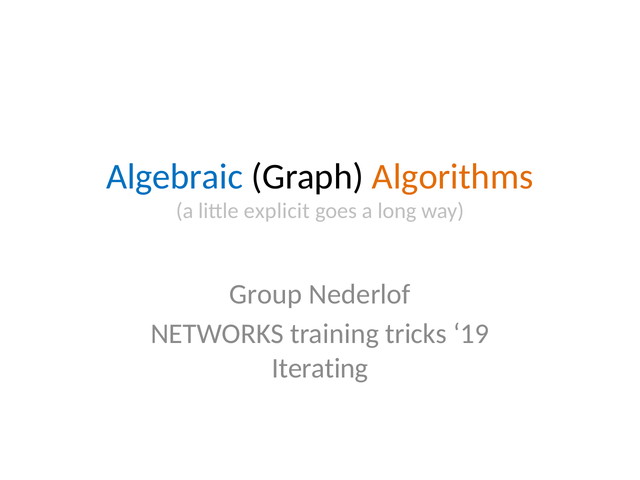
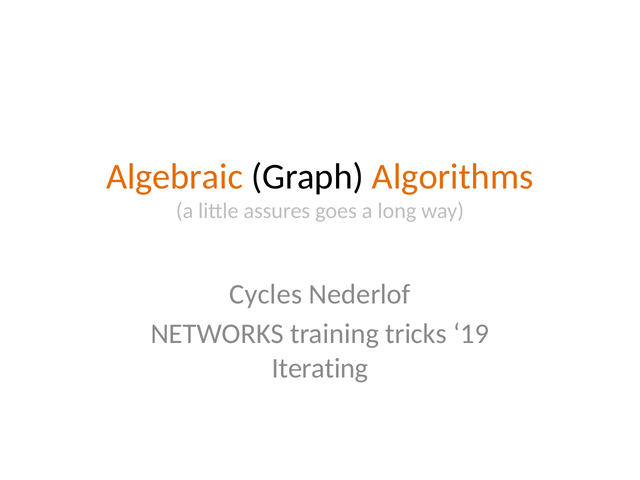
Algebraic colour: blue -> orange (175, 177)
explicit: explicit -> assures (277, 211)
Group: Group -> Cycles (266, 294)
